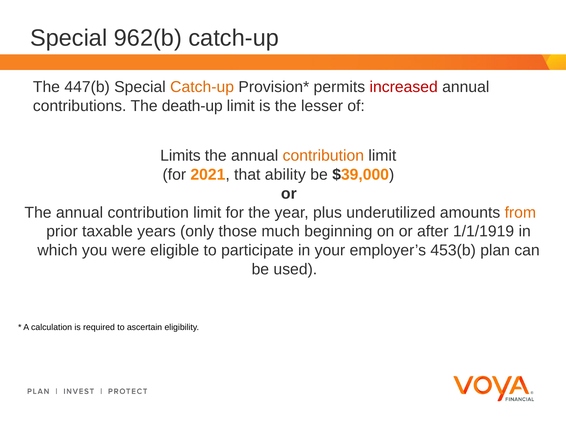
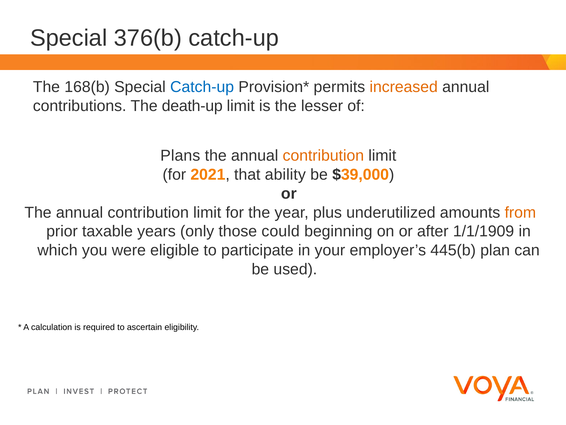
962(b: 962(b -> 376(b (148, 38)
447(b: 447(b -> 168(b (87, 87)
Catch-up colour: orange -> blue (202, 87)
increased colour: red -> orange (404, 87)
Limits: Limits -> Plans (180, 156)
much: much -> could (281, 231)
1/1/1919: 1/1/1919 -> 1/1/1909 (484, 231)
453(b: 453(b -> 445(b (453, 250)
